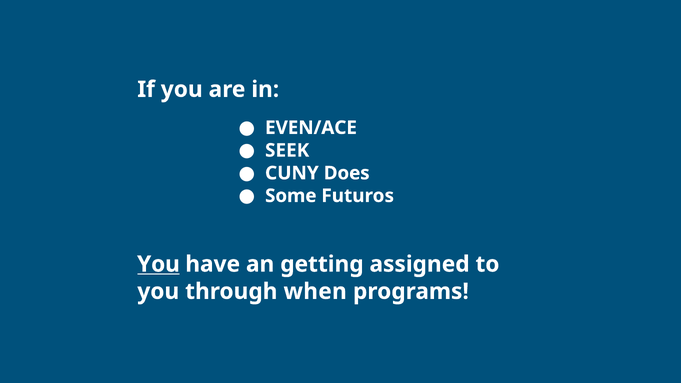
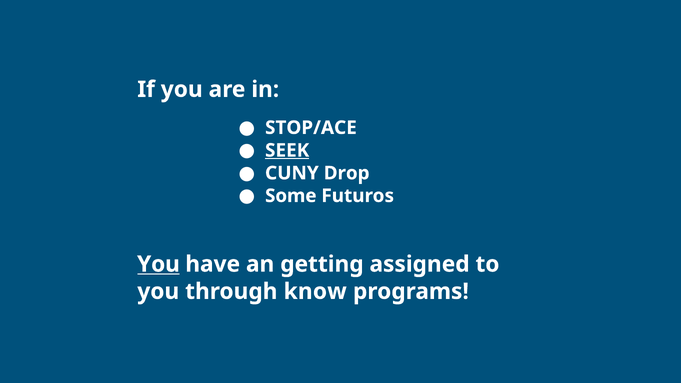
EVEN/ACE: EVEN/ACE -> STOP/ACE (311, 128)
SEEK underline: none -> present (287, 150)
Does: Does -> Drop (347, 173)
when: when -> know (315, 291)
